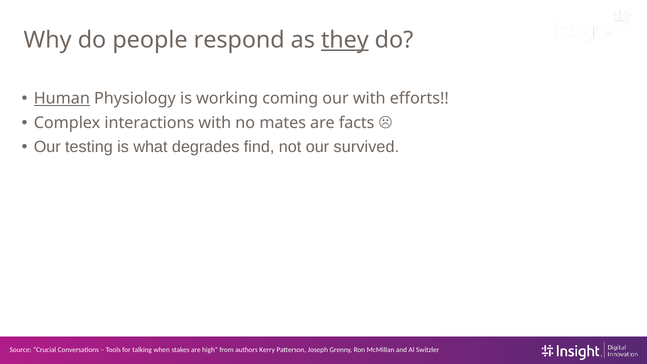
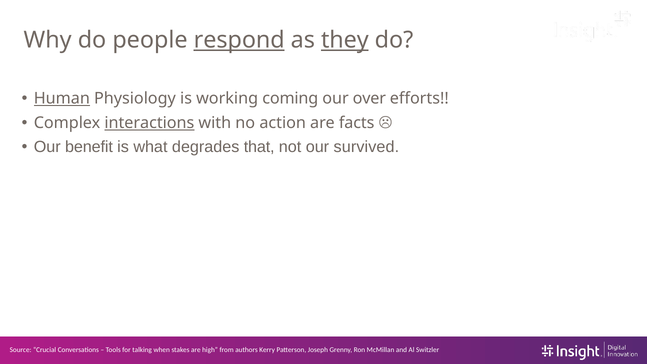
respond underline: none -> present (239, 40)
our with: with -> over (369, 99)
interactions underline: none -> present (149, 123)
mates: mates -> action (283, 123)
testing: testing -> benefit (89, 147)
find: find -> that (259, 147)
